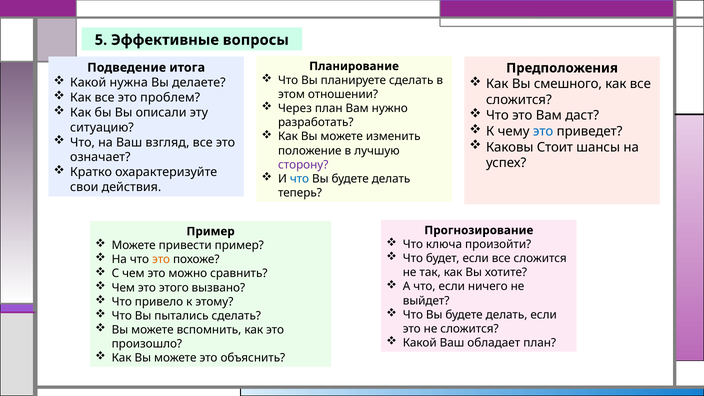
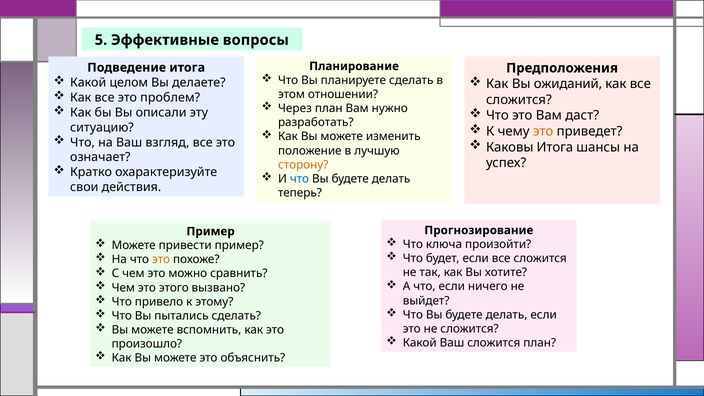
нужна: нужна -> целом (129, 83)
смешного: смешного -> ожиданий (568, 84)
это colour: blue -> orange (543, 131)
Каковы Стоит: Стоит -> Итога (555, 147)
сторону colour: purple -> orange (303, 165)
Ваш обладает: обладает -> сложится (494, 343)
